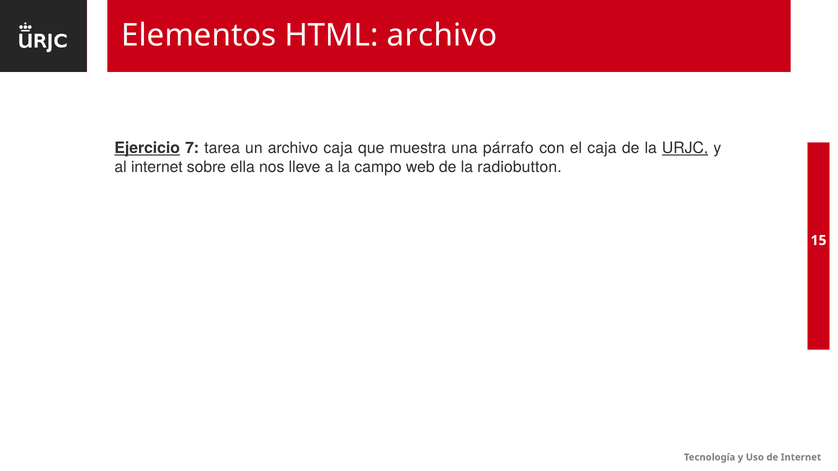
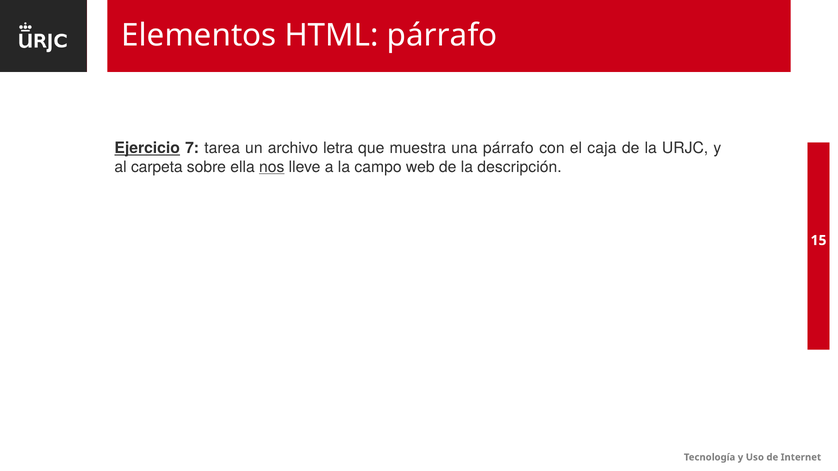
HTML archivo: archivo -> párrafo (442, 35)
archivo caja: caja -> letra (338, 148)
URJC underline: present -> none (685, 148)
al internet: internet -> carpeta (157, 167)
nos underline: none -> present (272, 167)
radiobutton: radiobutton -> descripción (520, 167)
